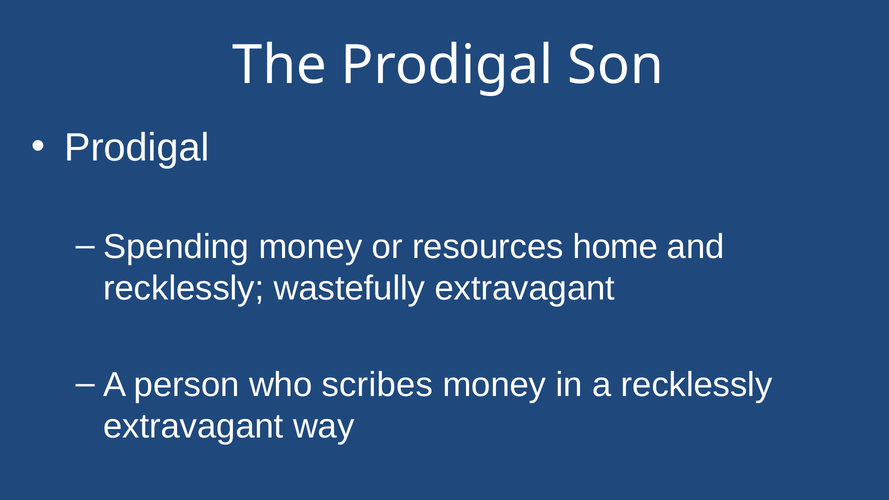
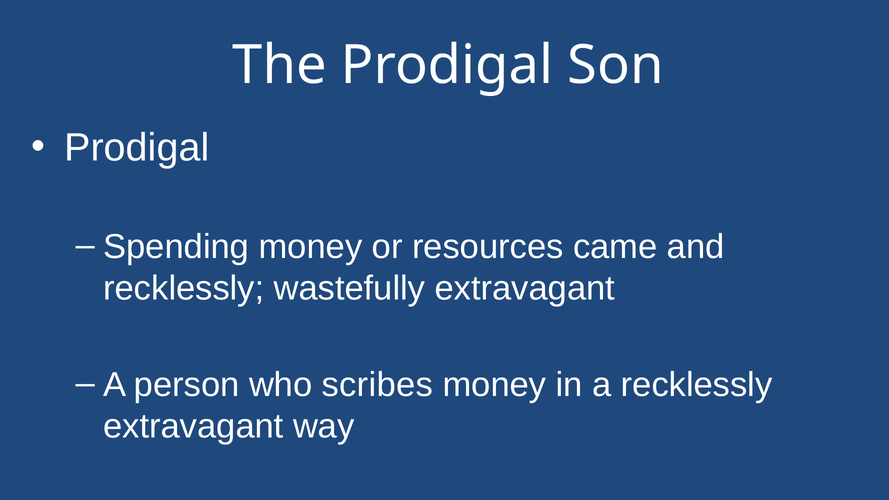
home: home -> came (615, 247)
